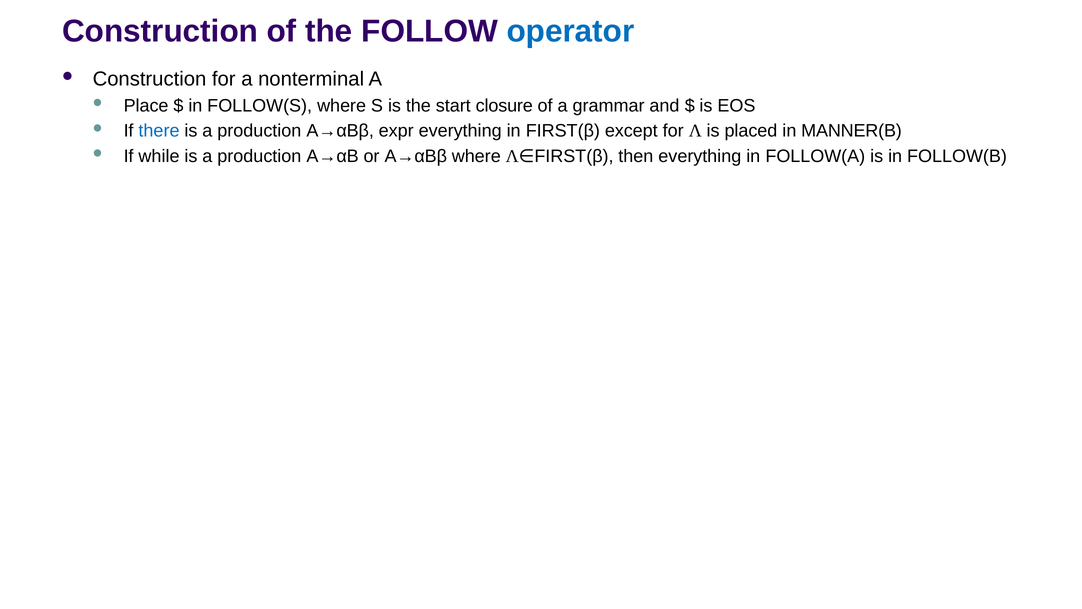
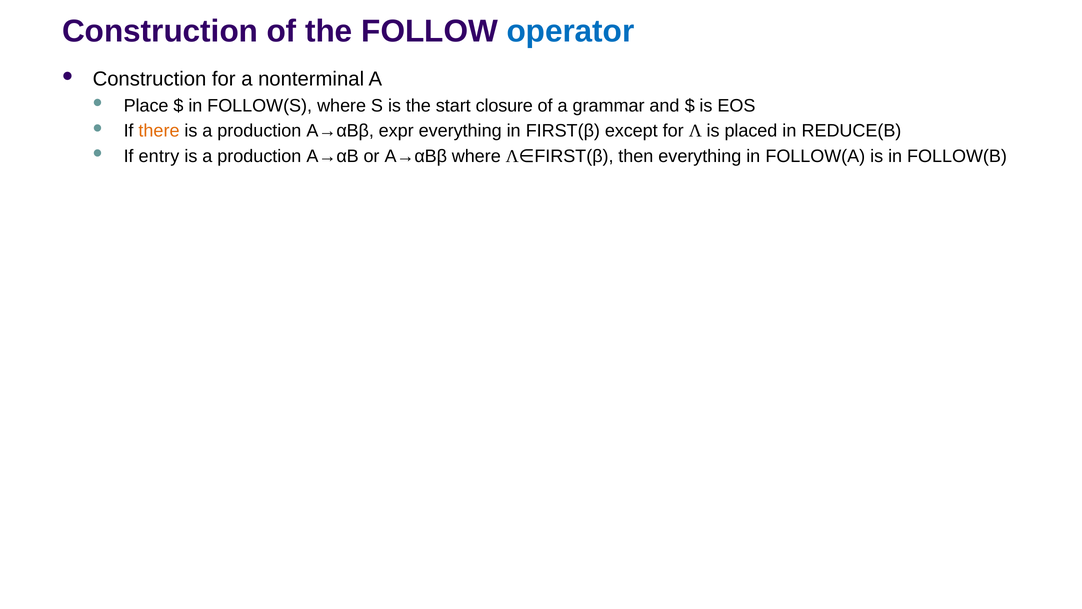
there colour: blue -> orange (159, 131)
MANNER(B: MANNER(B -> REDUCE(B (851, 131)
while: while -> entry (159, 156)
